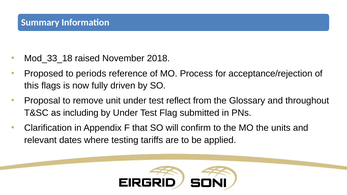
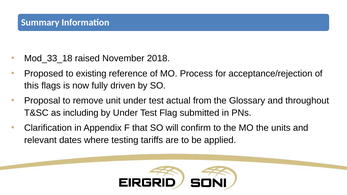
periods: periods -> existing (91, 74)
reflect: reflect -> actual (178, 101)
